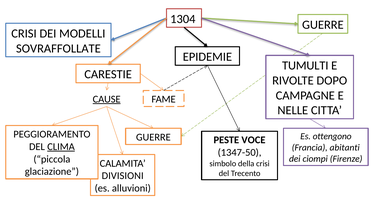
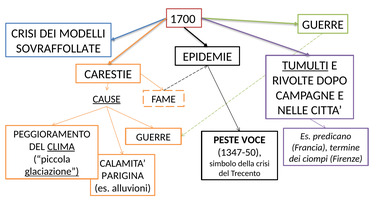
1304: 1304 -> 1700 (183, 19)
TUMULTI underline: none -> present (305, 66)
ottengono: ottengono -> predicano (332, 137)
abitanti: abitanti -> termine (345, 148)
glaciazione underline: none -> present (52, 172)
DIVISIONI: DIVISIONI -> PARIGINA (123, 176)
